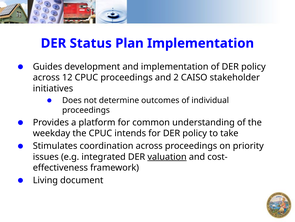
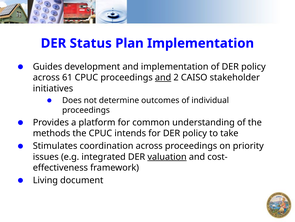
12: 12 -> 61 (67, 77)
and underline: none -> present (163, 77)
weekday: weekday -> methods (52, 133)
